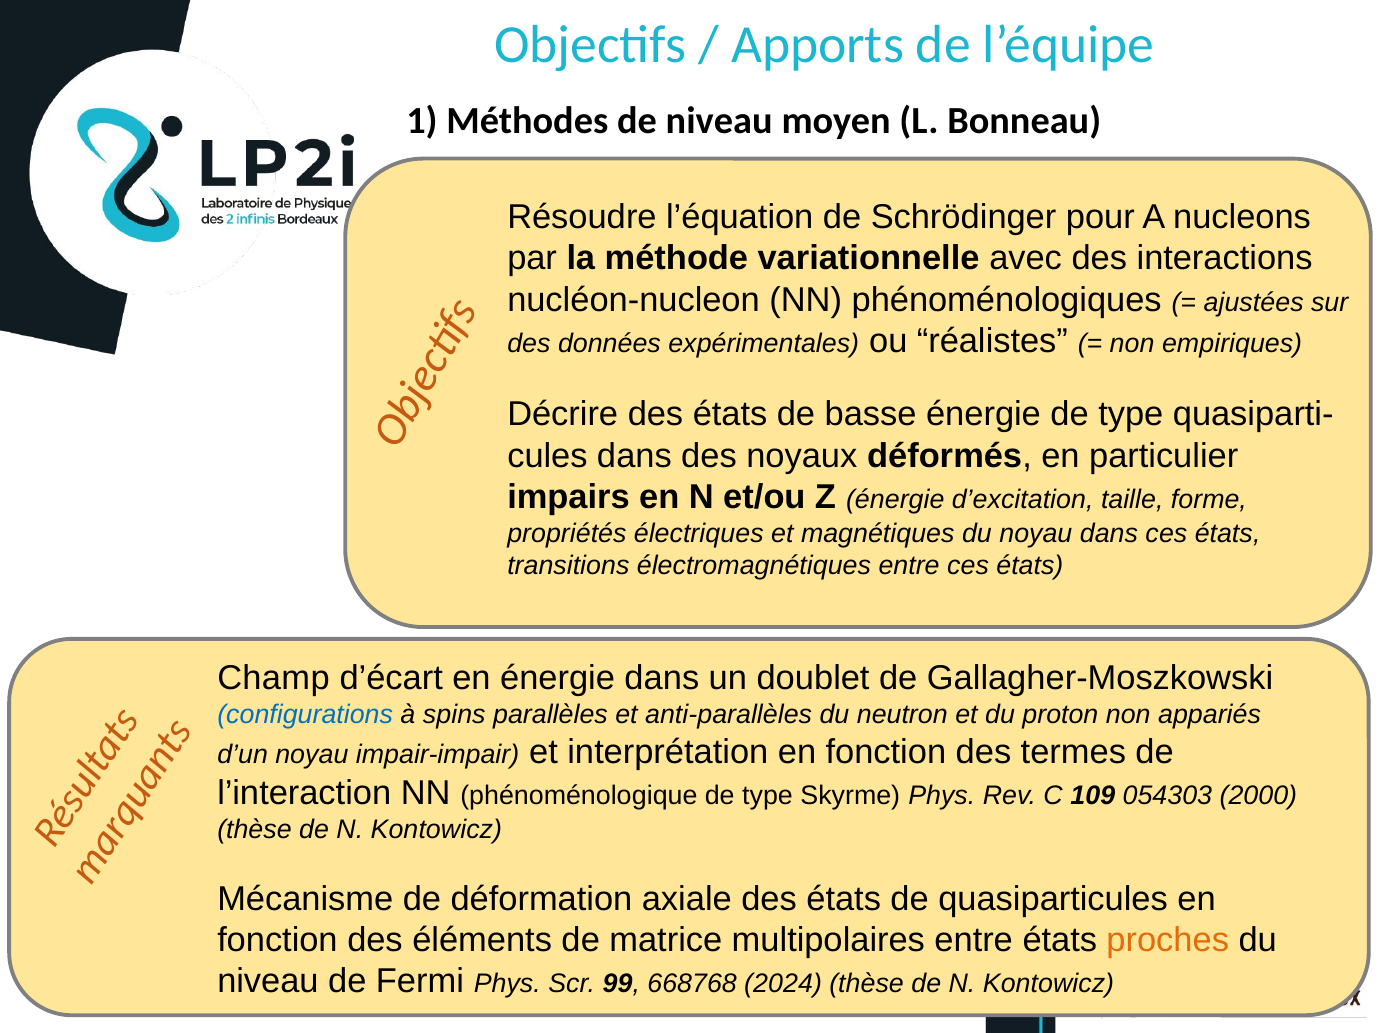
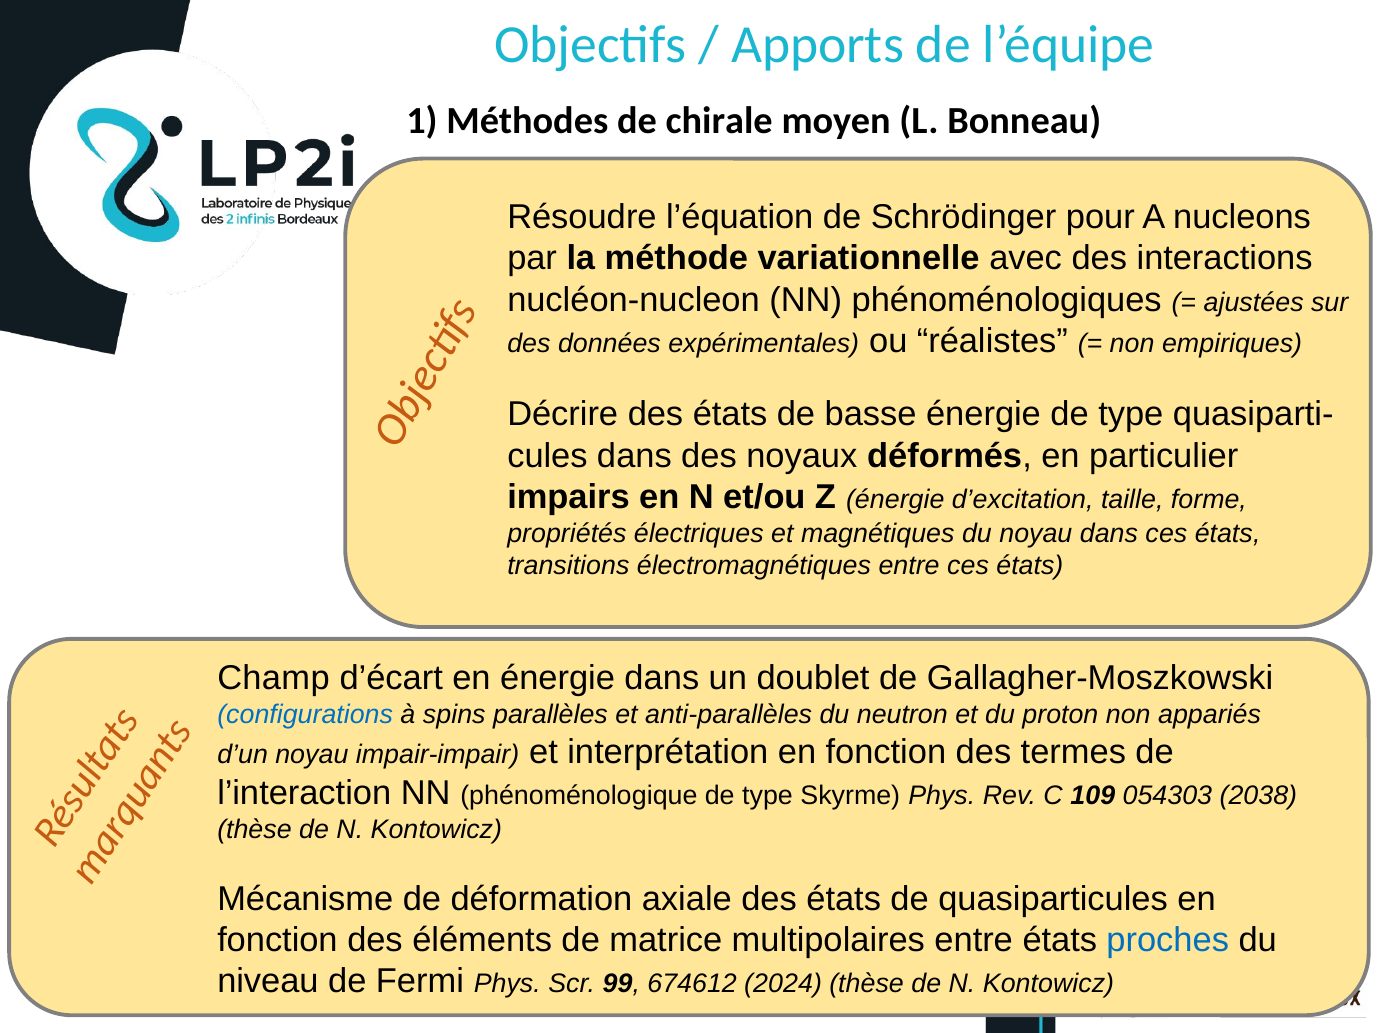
de niveau: niveau -> chirale (719, 121)
2000: 2000 -> 2038 (1258, 796)
proches colour: orange -> blue (1168, 941)
668768: 668768 -> 674612 (692, 985)
